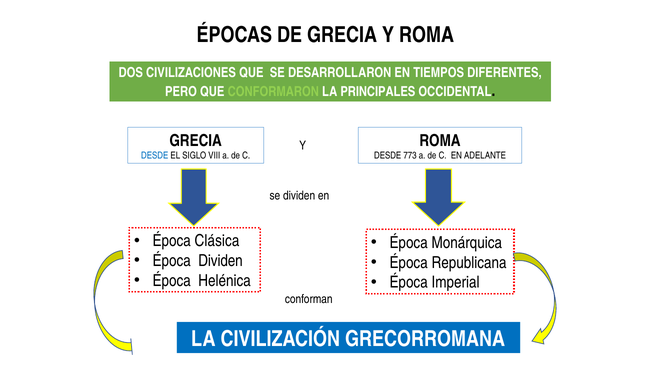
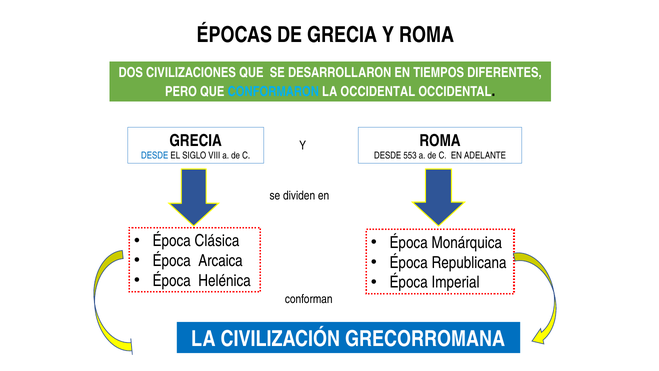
CONFORMARON colour: light green -> light blue (273, 92)
LA PRINCIPALES: PRINCIPALES -> OCCIDENTAL (378, 92)
773: 773 -> 553 (410, 156)
Época Dividen: Dividen -> Arcaica (221, 261)
